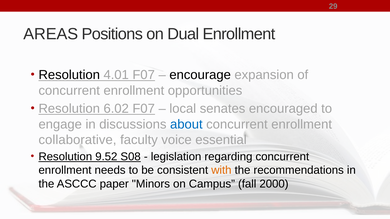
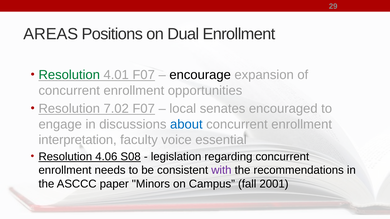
Resolution colour: black -> green (69, 75)
6.02: 6.02 -> 7.02 (116, 109)
collaborative: collaborative -> interpretation (78, 140)
9.52: 9.52 -> 4.06 (106, 157)
with colour: orange -> purple (221, 171)
2000: 2000 -> 2001 (274, 184)
